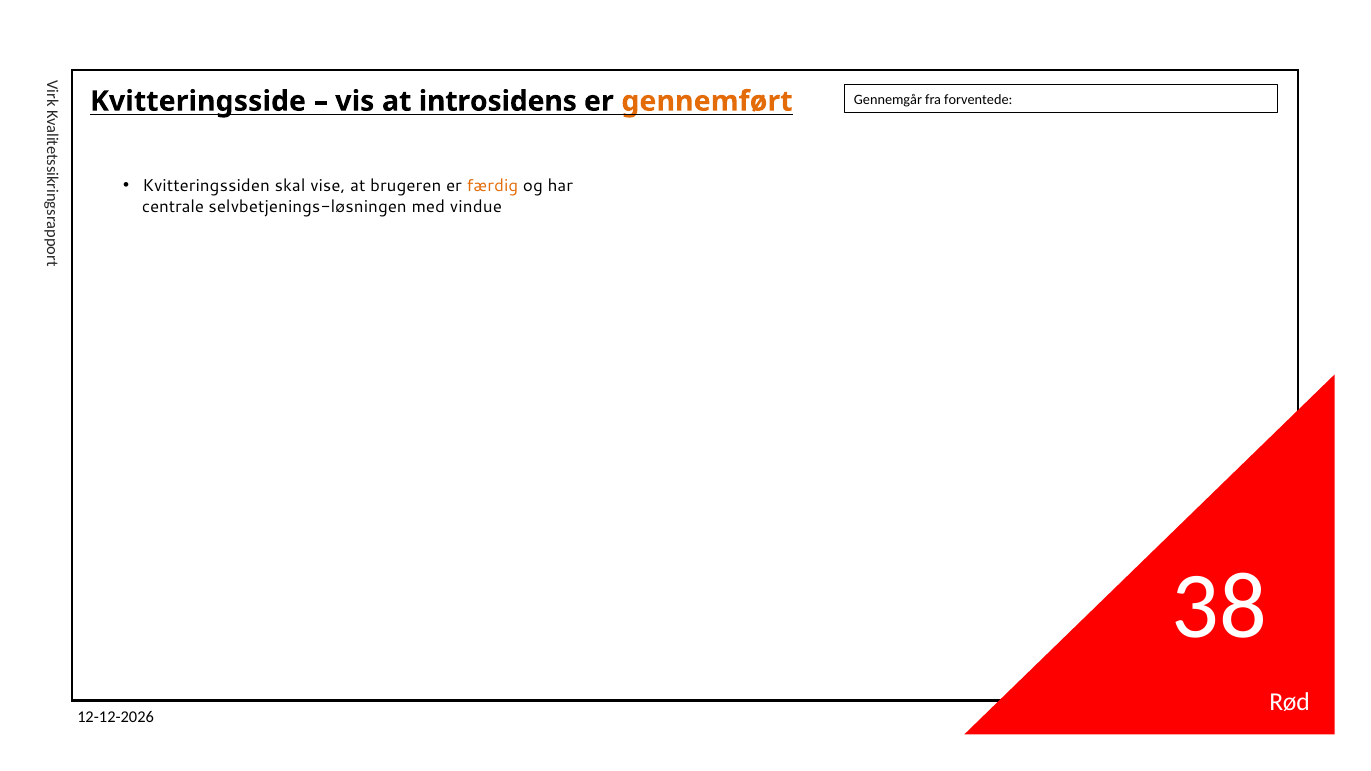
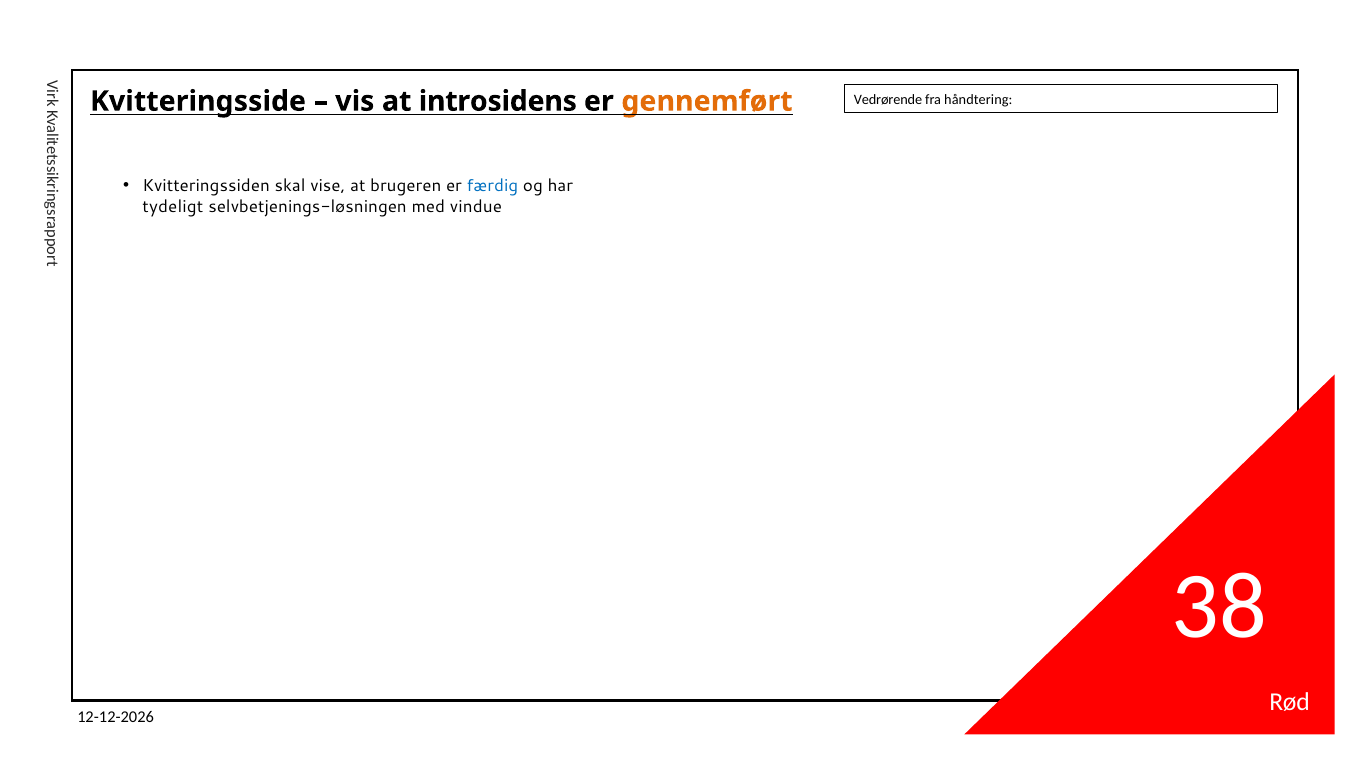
Gennemgår: Gennemgår -> Vedrørende (888, 99)
forventede: forventede -> håndtering (978, 99)
færdig colour: orange -> blue (492, 186)
centrale: centrale -> tydeligt (173, 207)
